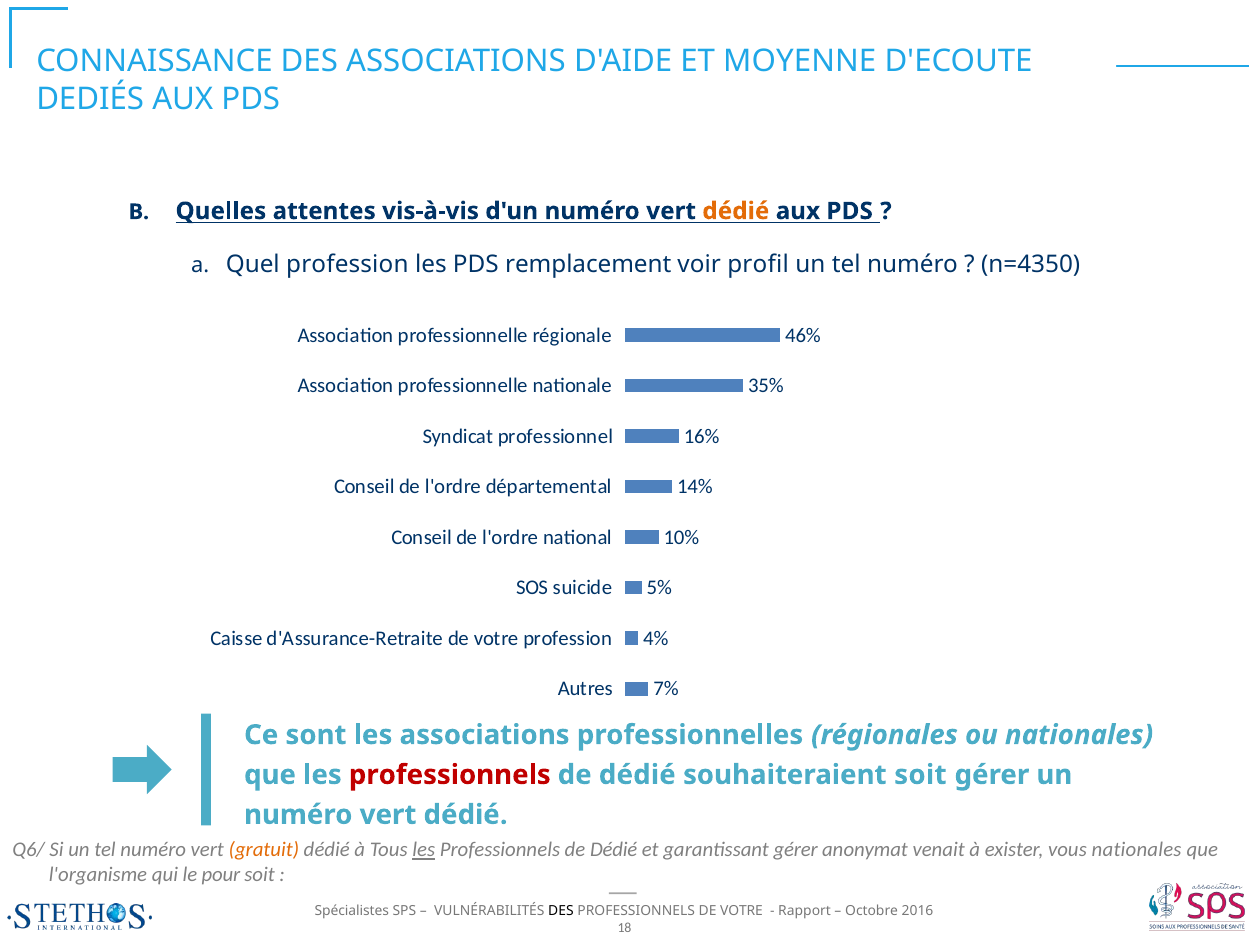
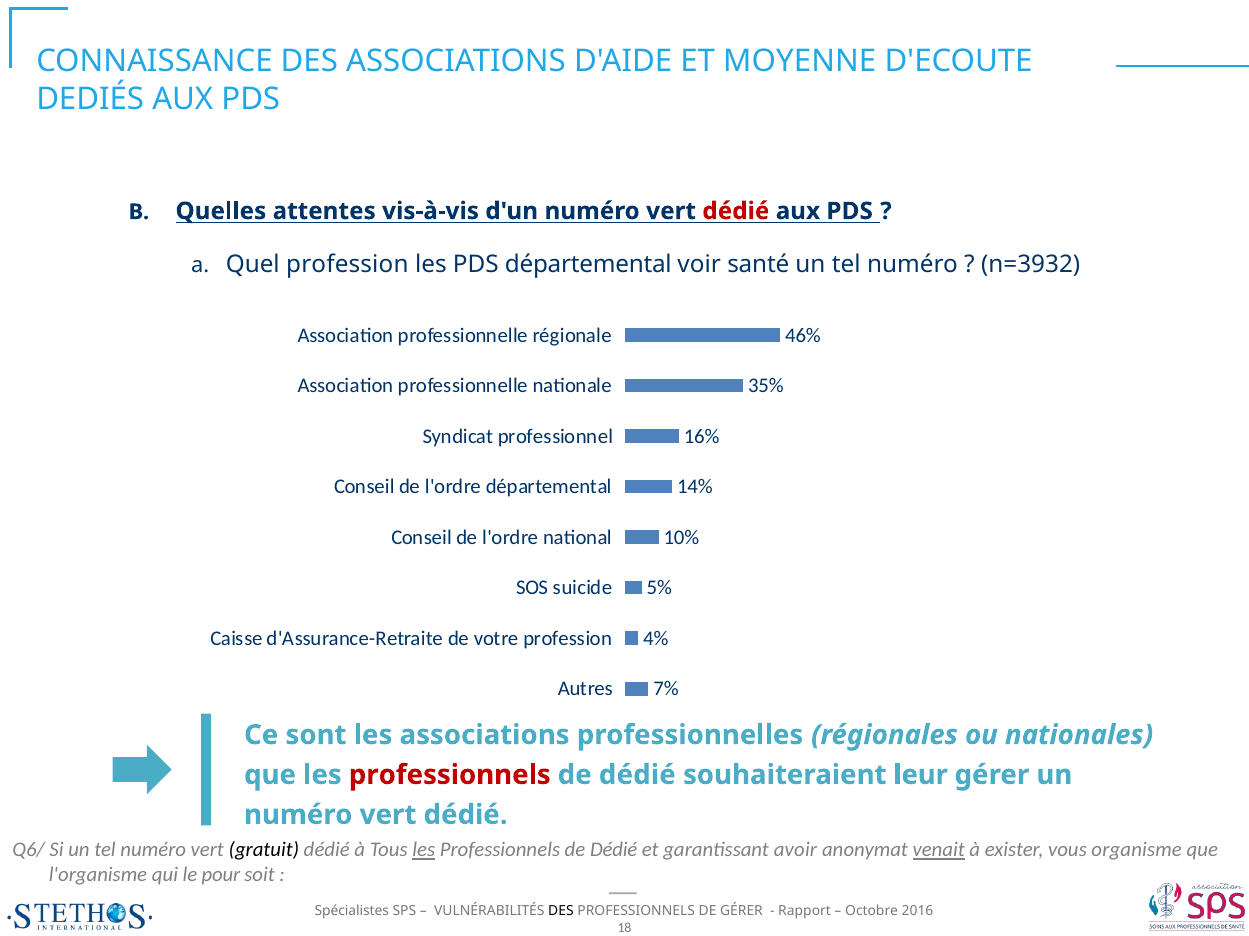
dédié colour: orange -> red (736, 211)
PDS remplacement: remplacement -> départemental (588, 265)
profil: profil -> santé (758, 265)
n=4350: n=4350 -> n=3932 (1031, 265)
souhaiteraient soit: soit -> leur (921, 775)
gratuit colour: orange -> black (264, 851)
garantissant gérer: gérer -> avoir (795, 851)
venait underline: none -> present (939, 851)
vous nationales: nationales -> organisme (1137, 851)
PROFESSIONNELS DE VOTRE: VOTRE -> GÉRER (742, 911)
